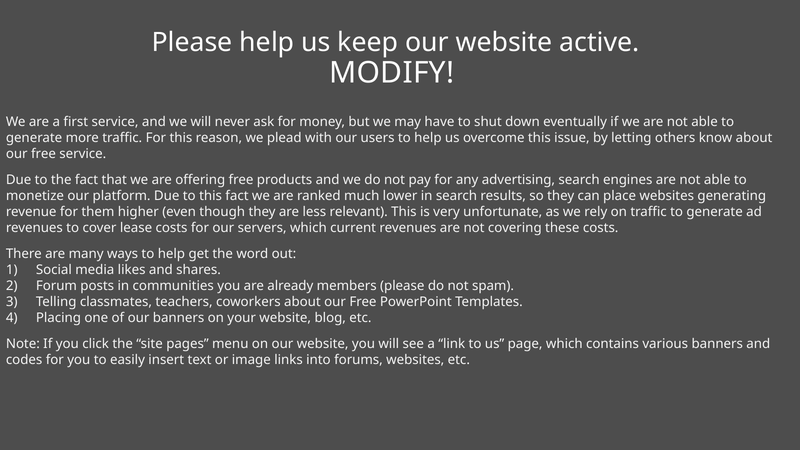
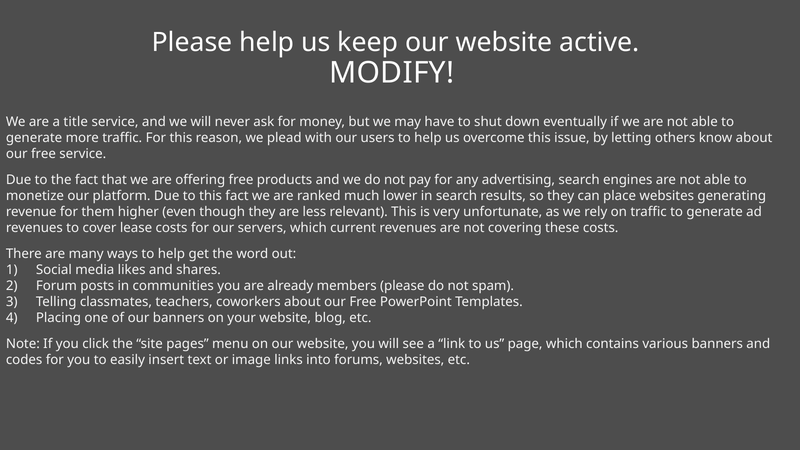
first: first -> title (76, 122)
